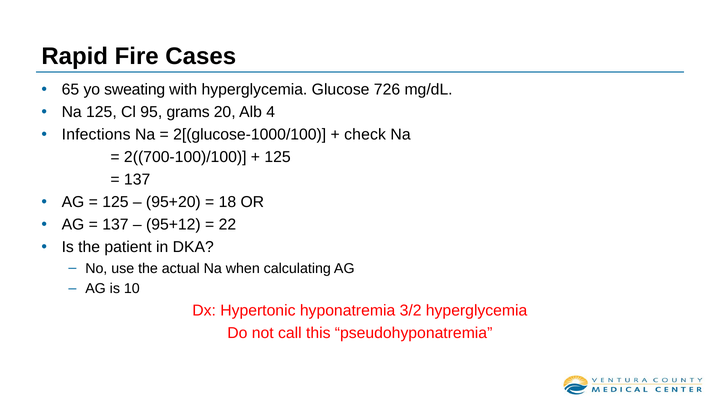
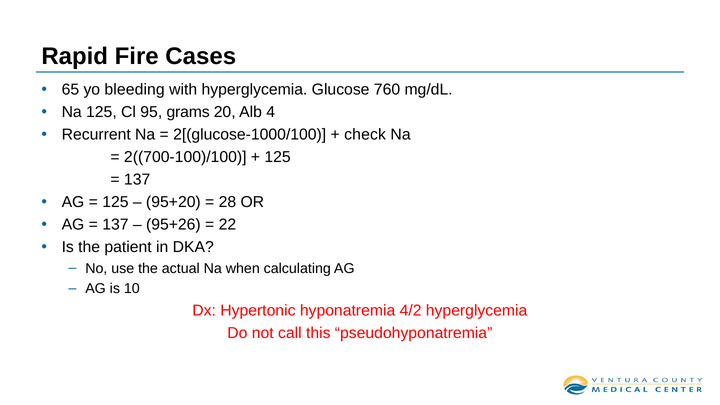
sweating: sweating -> bleeding (135, 90)
726: 726 -> 760 (387, 90)
Infections: Infections -> Recurrent (96, 135)
18: 18 -> 28 (227, 202)
95+12: 95+12 -> 95+26 (173, 225)
3/2: 3/2 -> 4/2 (411, 310)
